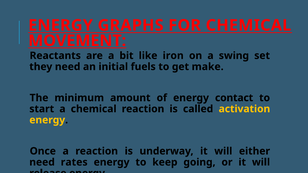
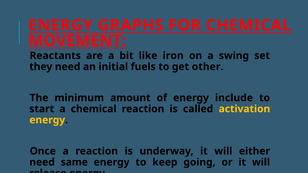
make: make -> other (208, 67)
contact: contact -> include (234, 98)
rates: rates -> same (74, 162)
